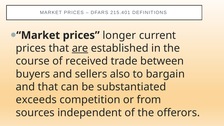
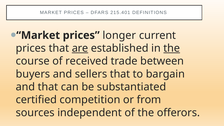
the underline: none -> present (172, 48)
sellers also: also -> that (120, 74)
exceeds: exceeds -> certified (36, 100)
